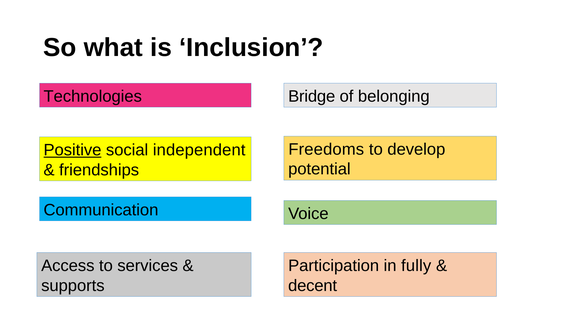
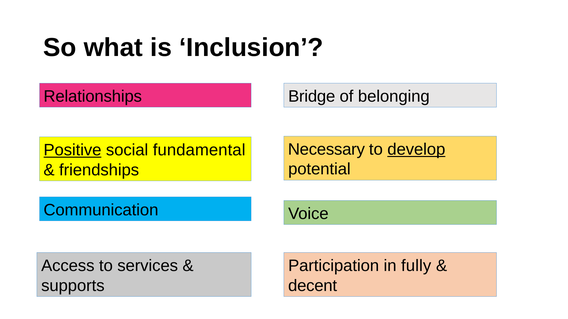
Technologies: Technologies -> Relationships (93, 96)
Freedoms: Freedoms -> Necessary (326, 150)
develop underline: none -> present (416, 150)
independent: independent -> fundamental (199, 150)
